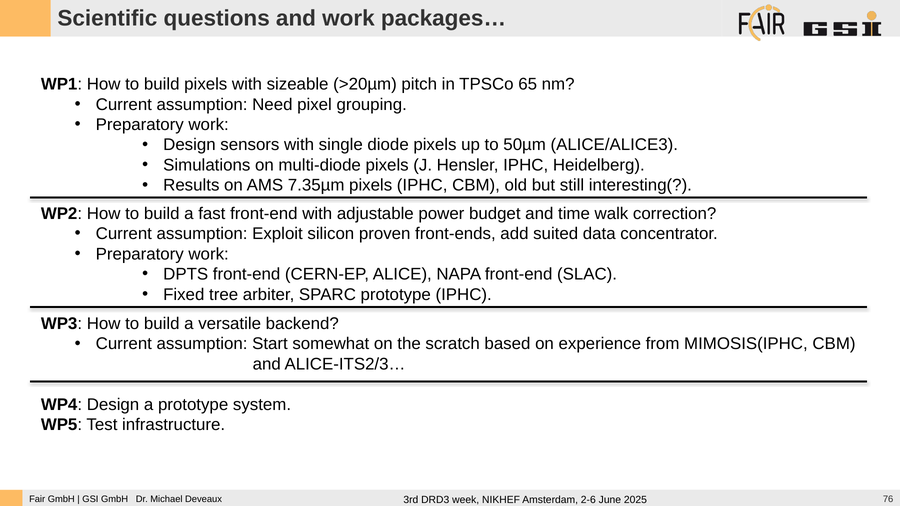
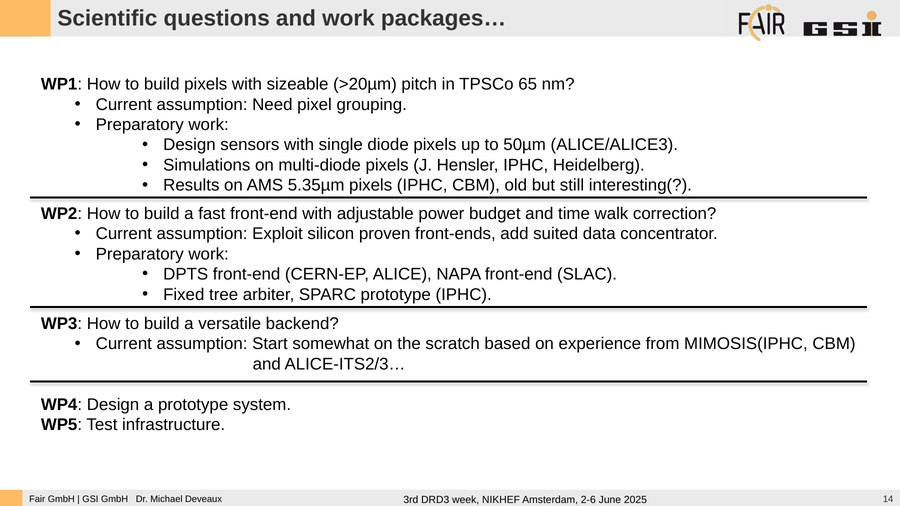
7.35µm: 7.35µm -> 5.35µm (316, 186)
76: 76 -> 14 (888, 499)
